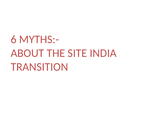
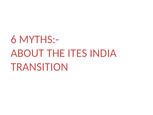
SITE: SITE -> ITES (77, 53)
